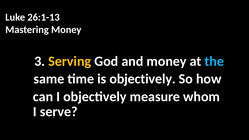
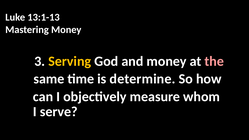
26:1-13: 26:1-13 -> 13:1-13 (44, 17)
the colour: light blue -> pink (214, 61)
is objectively: objectively -> determine (142, 79)
